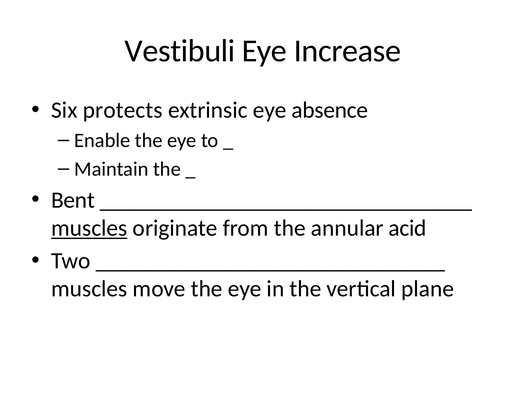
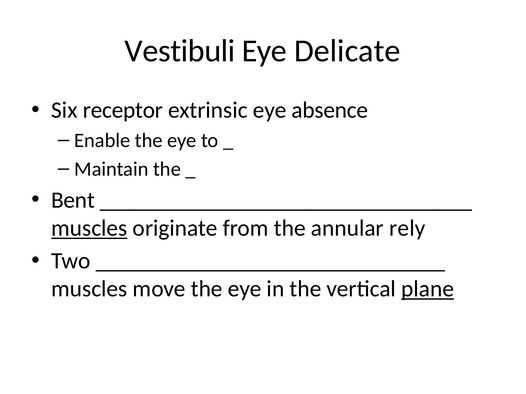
Increase: Increase -> Delicate (347, 51)
protects: protects -> receptor (123, 110)
acid: acid -> rely (407, 228)
plane underline: none -> present (428, 289)
